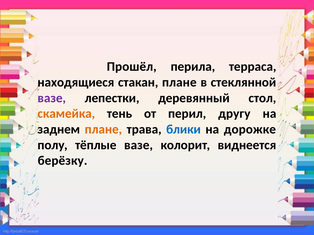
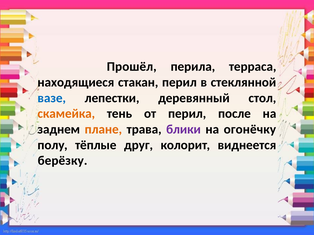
стакан плане: плане -> перил (179, 82)
вазе colour: purple -> blue (52, 98)
другу: другу -> после (234, 114)
блики colour: blue -> purple (184, 130)
дорожке: дорожке -> огонёчку (250, 130)
тёплые вазе: вазе -> друг (139, 145)
